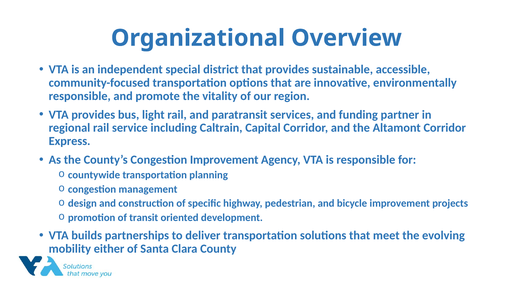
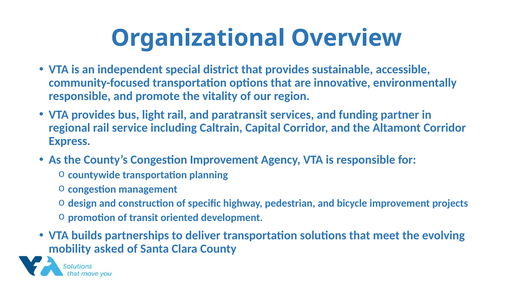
either: either -> asked (109, 248)
